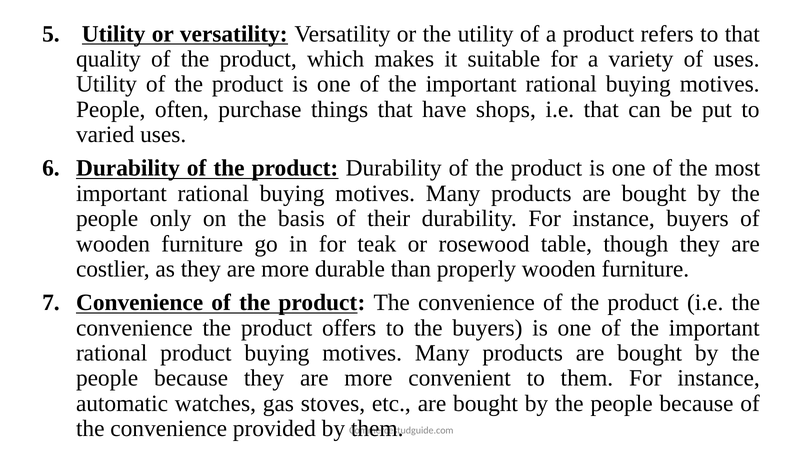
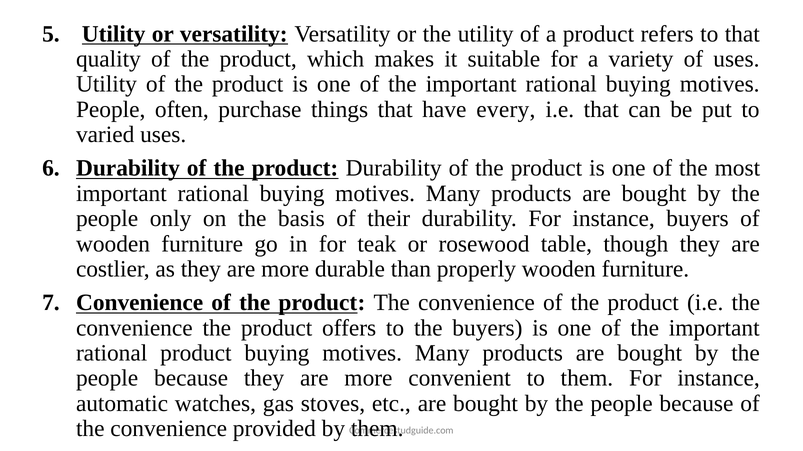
shops: shops -> every (506, 110)
